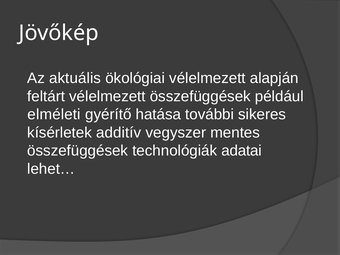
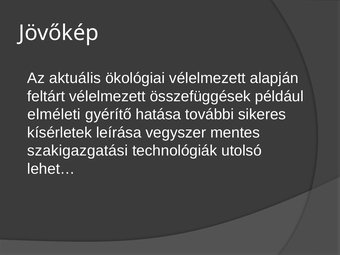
additív: additív -> leírása (119, 133)
összefüggések: összefüggések -> szakigazgatási (78, 151)
adatai: adatai -> utolsó (242, 151)
